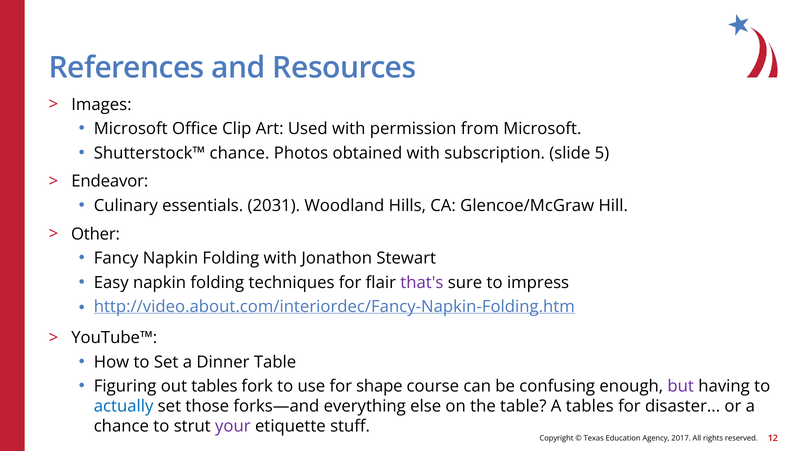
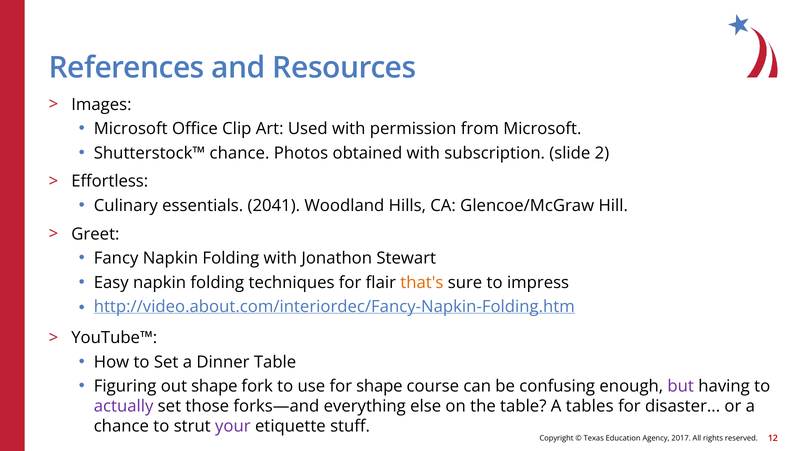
5: 5 -> 2 (602, 153)
Endeavor: Endeavor -> Effortless (110, 182)
2031: 2031 -> 2041 (274, 206)
Other: Other -> Greet (95, 234)
that's colour: purple -> orange (422, 283)
out tables: tables -> shape (214, 386)
actually colour: blue -> purple (124, 406)
